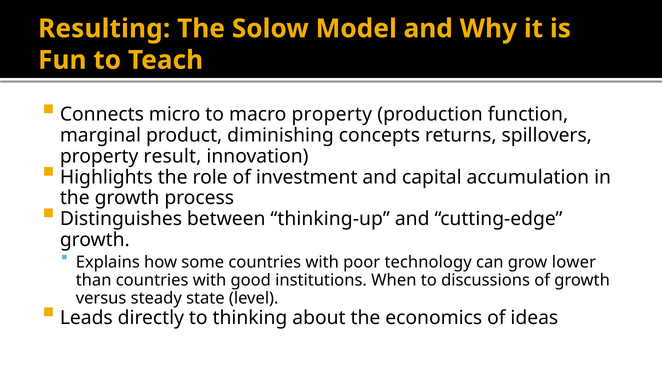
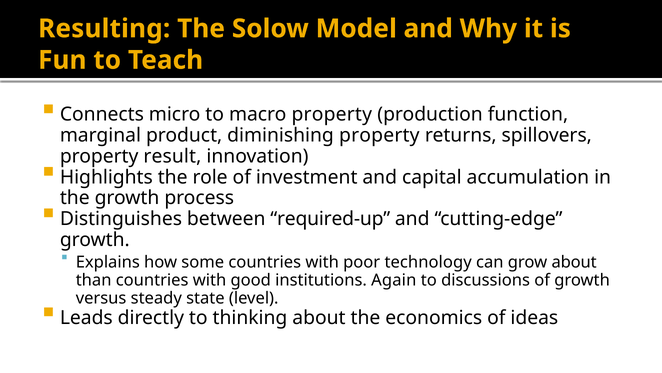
diminishing concepts: concepts -> property (379, 135)
thinking-up: thinking-up -> required-up (330, 219)
grow lower: lower -> about (574, 262)
When: When -> Again (394, 280)
